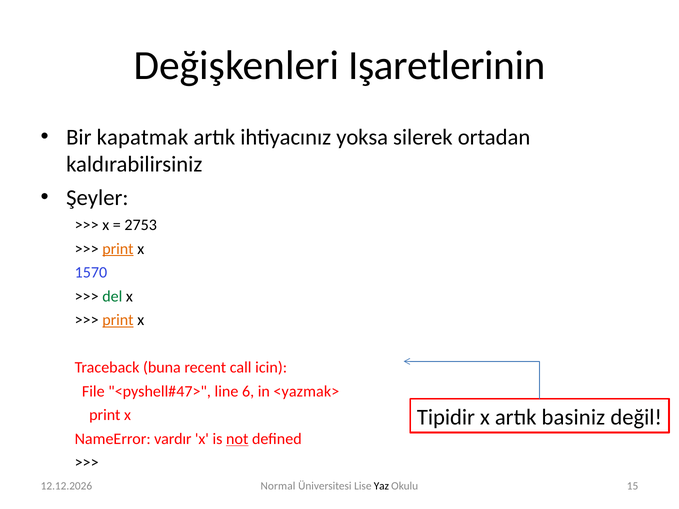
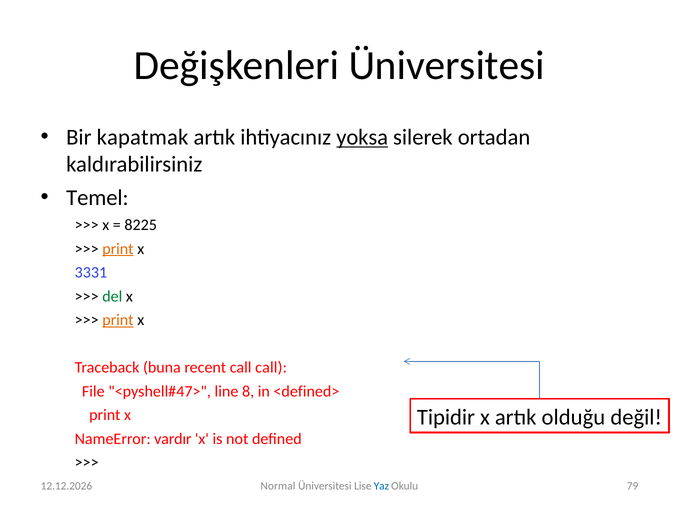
Değişkenleri Işaretlerinin: Işaretlerinin -> Üniversitesi (447, 66)
yoksa underline: none -> present (362, 137)
Şeyler: Şeyler -> Temel (97, 198)
2753: 2753 -> 8225 (141, 225)
1570: 1570 -> 3331 (91, 273)
call icin: icin -> call (271, 368)
6: 6 -> 8 (248, 392)
<yazmak>: <yazmak> -> <defined> (306, 392)
basiniz: basiniz -> olduğu (573, 417)
not underline: present -> none (237, 439)
Yaz colour: black -> blue (381, 486)
15: 15 -> 79 (633, 486)
